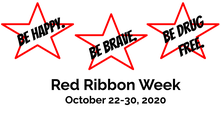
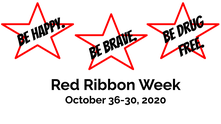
22-30: 22-30 -> 36-30 (124, 100)
